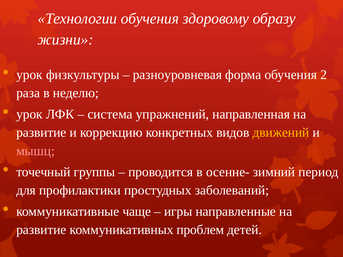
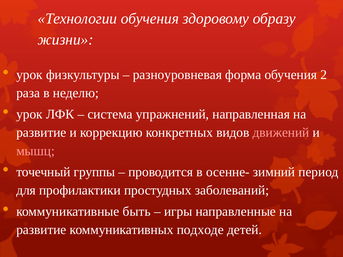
движений colour: yellow -> pink (281, 133)
чаще: чаще -> быть (137, 212)
проблем: проблем -> подходе (200, 230)
